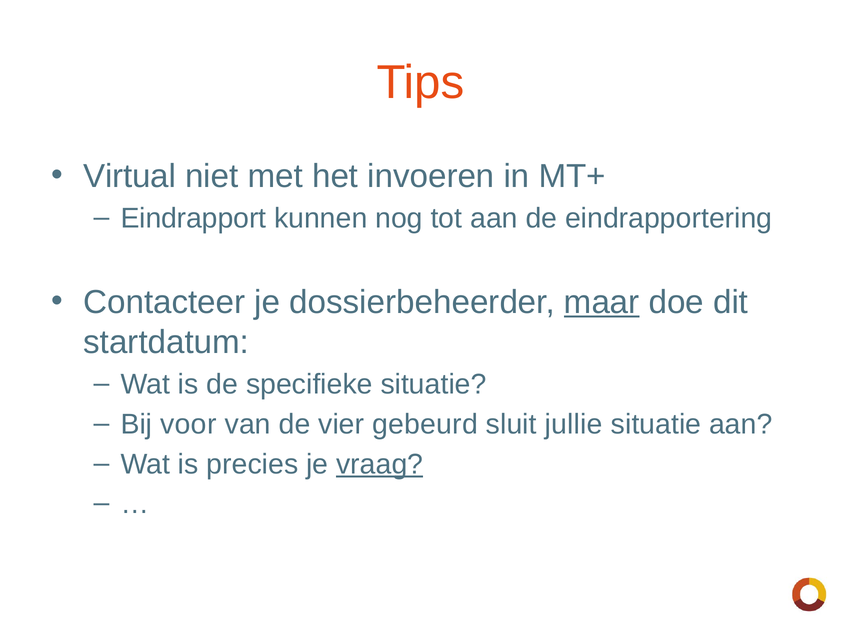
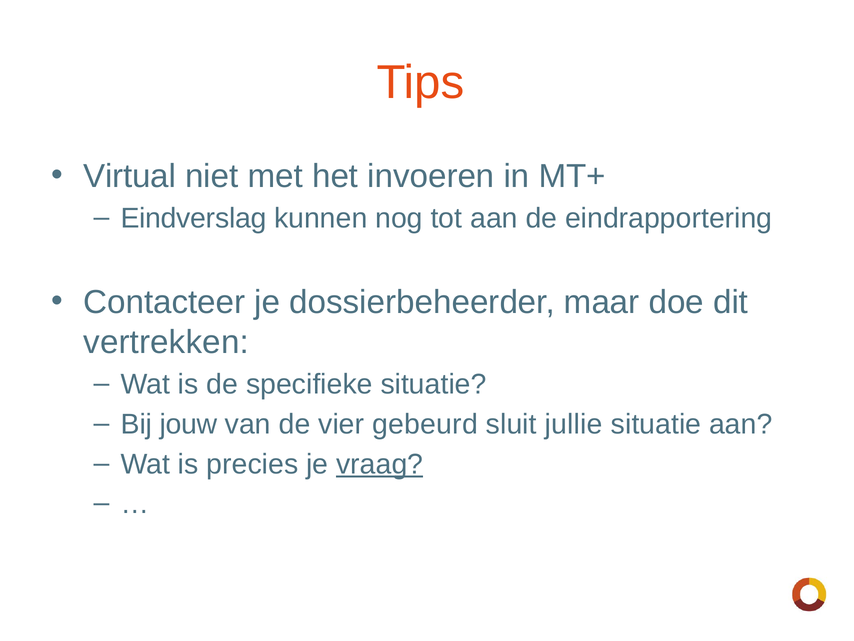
Eindrapport: Eindrapport -> Eindverslag (194, 218)
maar underline: present -> none (602, 302)
startdatum: startdatum -> vertrekken (166, 342)
voor: voor -> jouw (189, 424)
